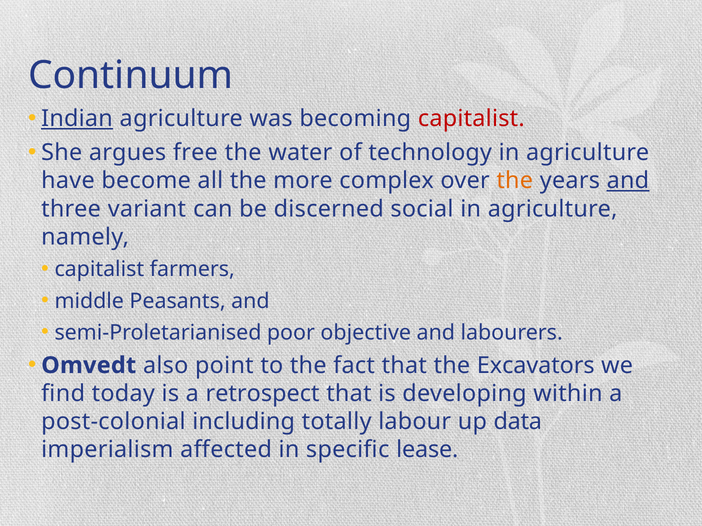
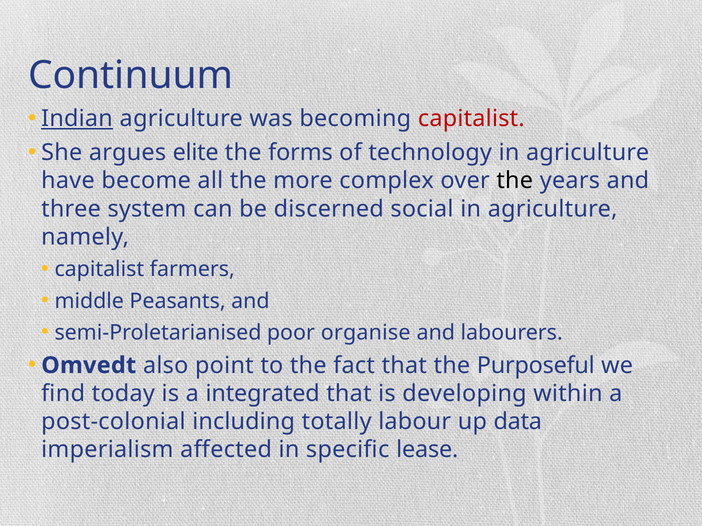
free: free -> elite (196, 153)
water: water -> forms (300, 153)
the colour: orange -> black (515, 181)
and underline: present -> none (628, 181)
variant: variant -> system (147, 209)
objective: objective -> organise (366, 333)
Excavators: Excavators -> Purposeful (536, 366)
retrospect: retrospect -> integrated (263, 394)
